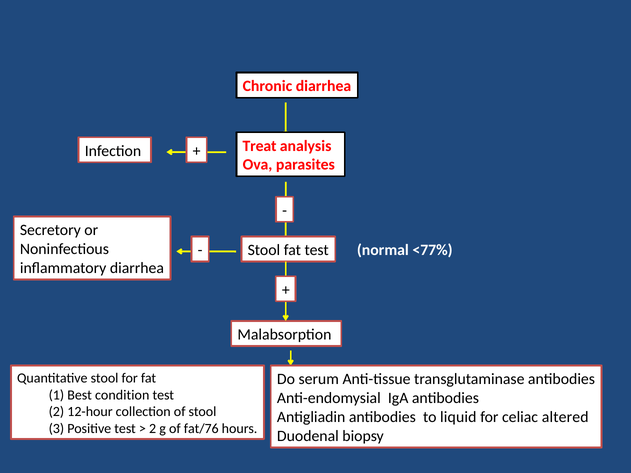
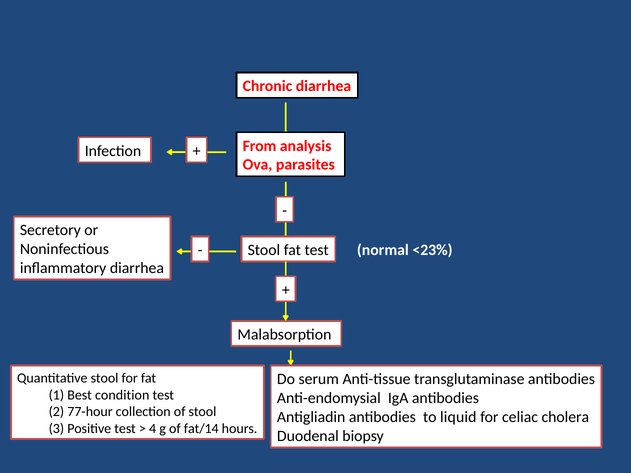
Treat: Treat -> From (260, 146)
<77%: <77% -> <23% (433, 250)
12-hour: 12-hour -> 77-hour (90, 412)
altered: altered -> cholera (565, 417)
2: 2 -> 4 (153, 429)
fat/76: fat/76 -> fat/14 (201, 429)
